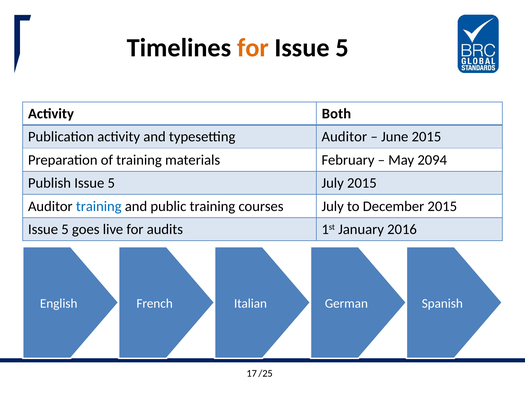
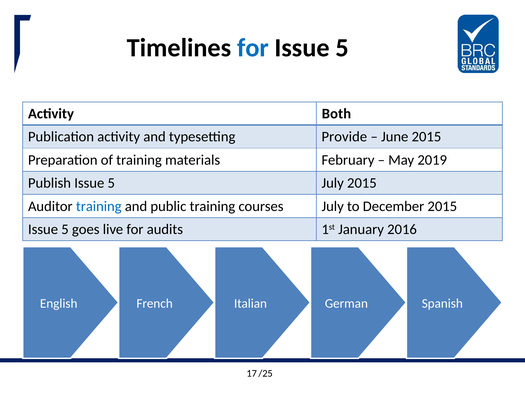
for colour: orange -> blue (253, 48)
typesetting Auditor: Auditor -> Provide (344, 137)
2094: 2094 -> 2019 (432, 160)
